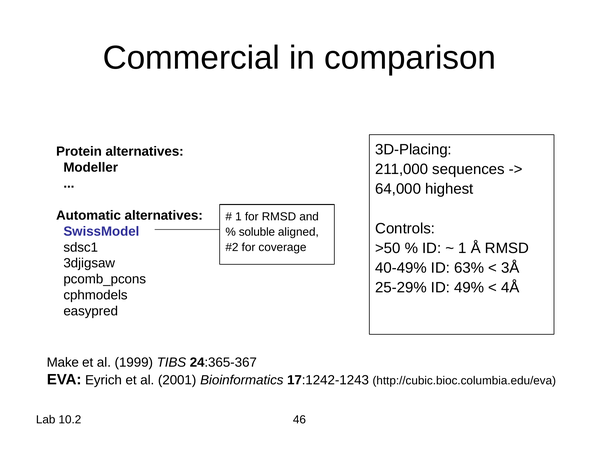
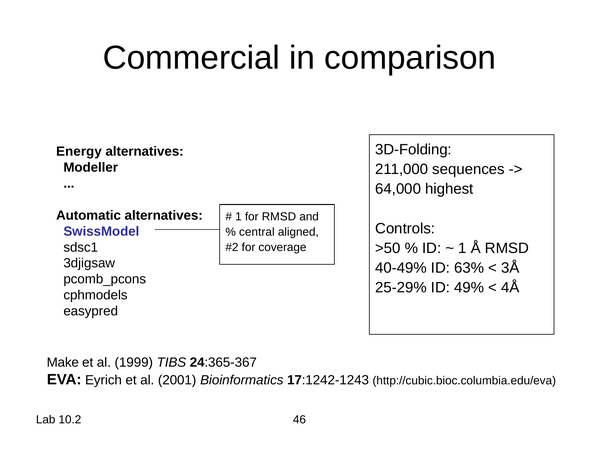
3D-Placing: 3D-Placing -> 3D-Folding (414, 150)
Protein: Protein -> Energy (79, 152)
soluble: soluble -> central (257, 232)
